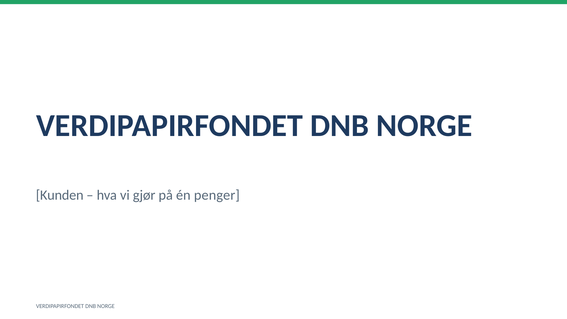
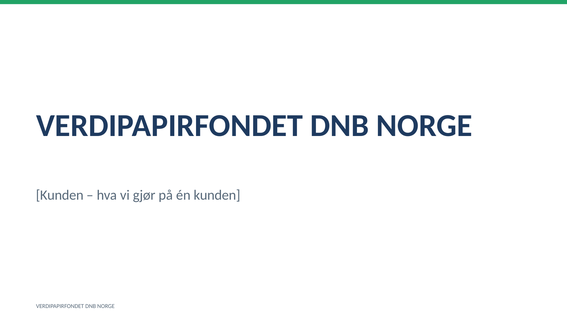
én penger: penger -> kunden (217, 195)
